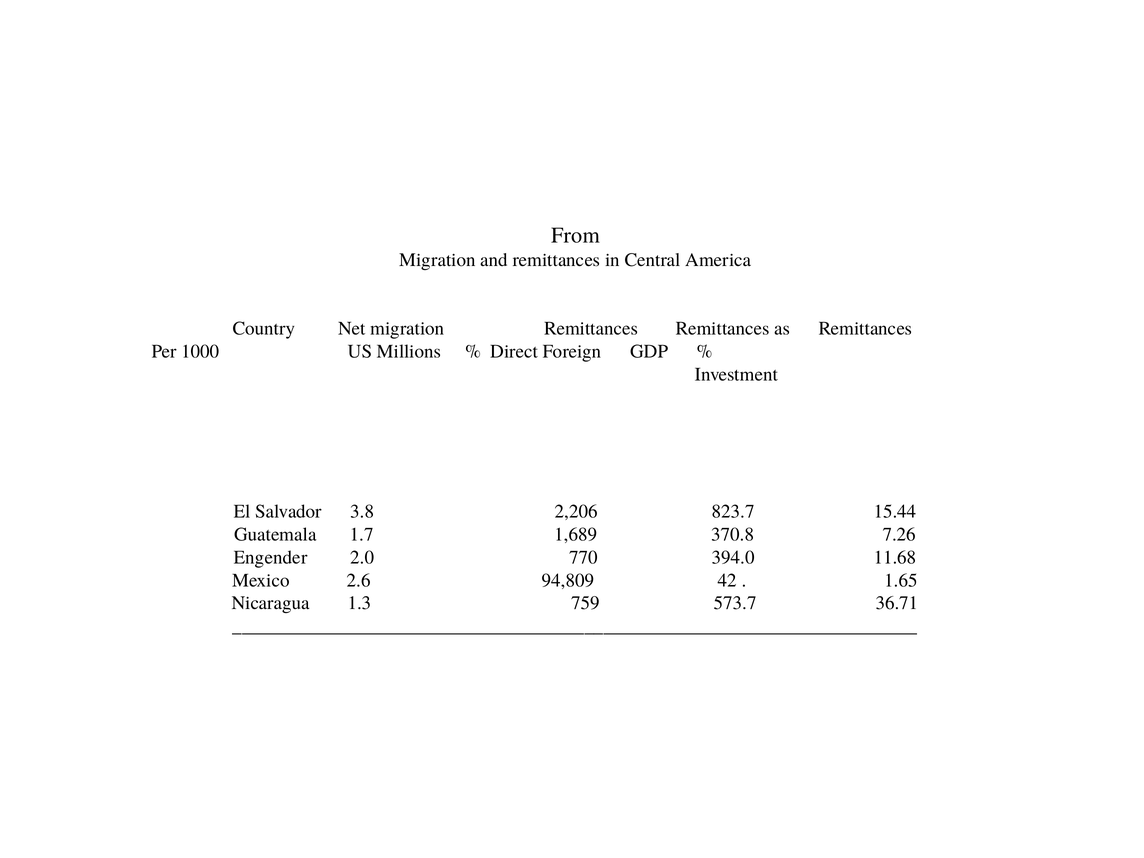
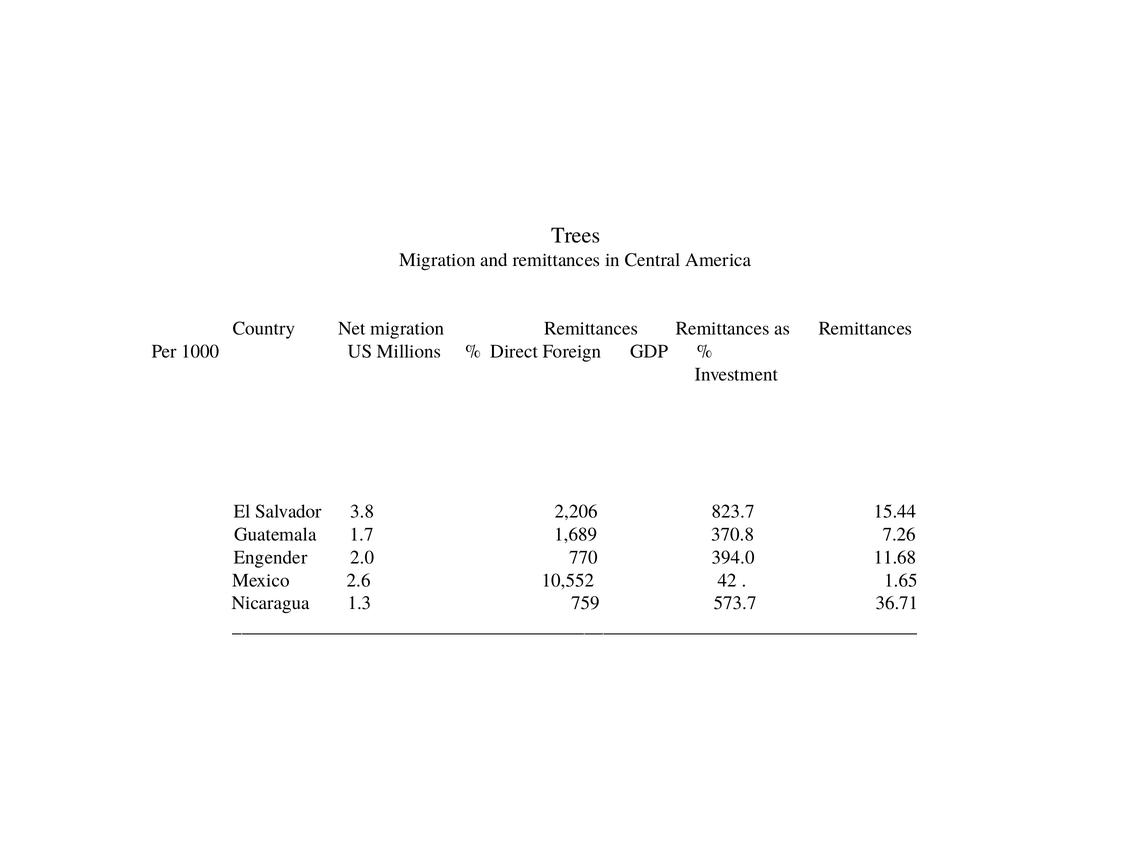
From: From -> Trees (576, 235)
94,809: 94,809 -> 10,552 (568, 580)
